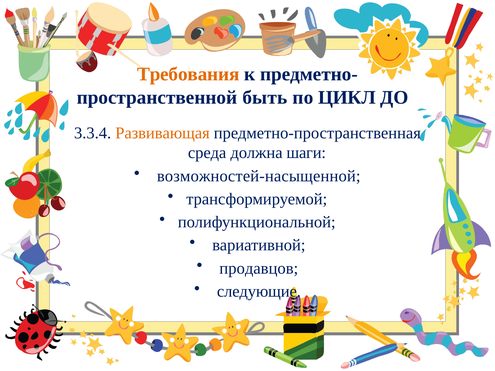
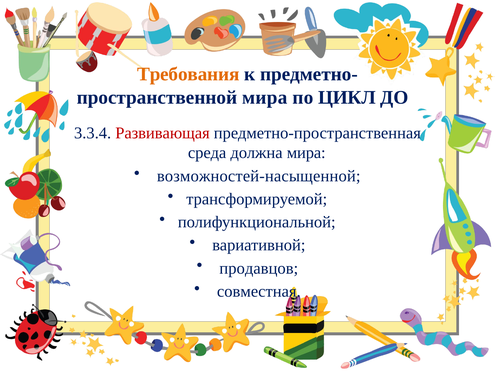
быть: быть -> мира (265, 97)
Развивающая colour: orange -> red (163, 133)
должна шаги: шаги -> мира (306, 153)
следующие: следующие -> совместная (259, 292)
